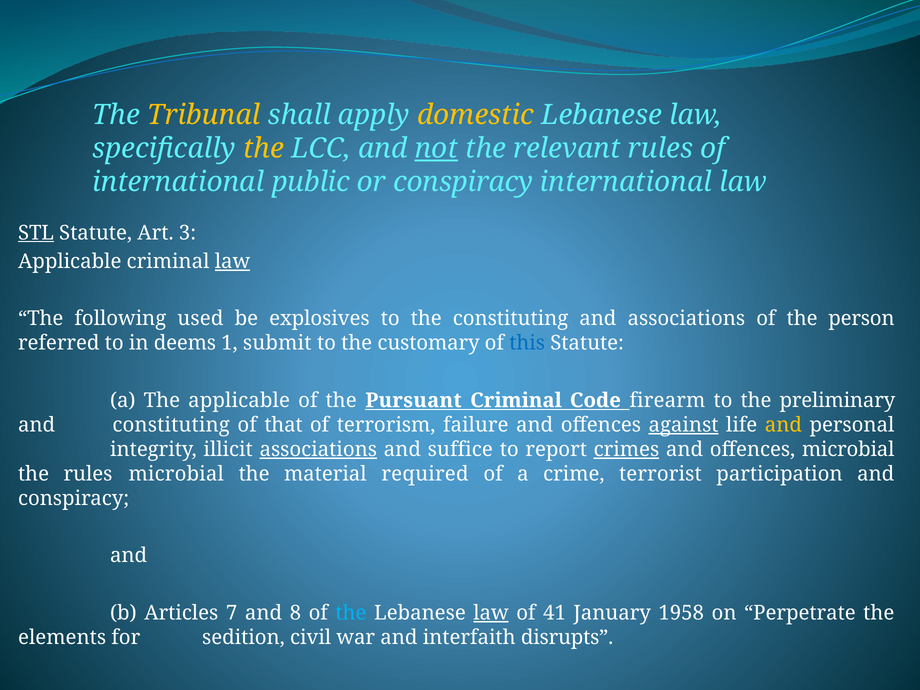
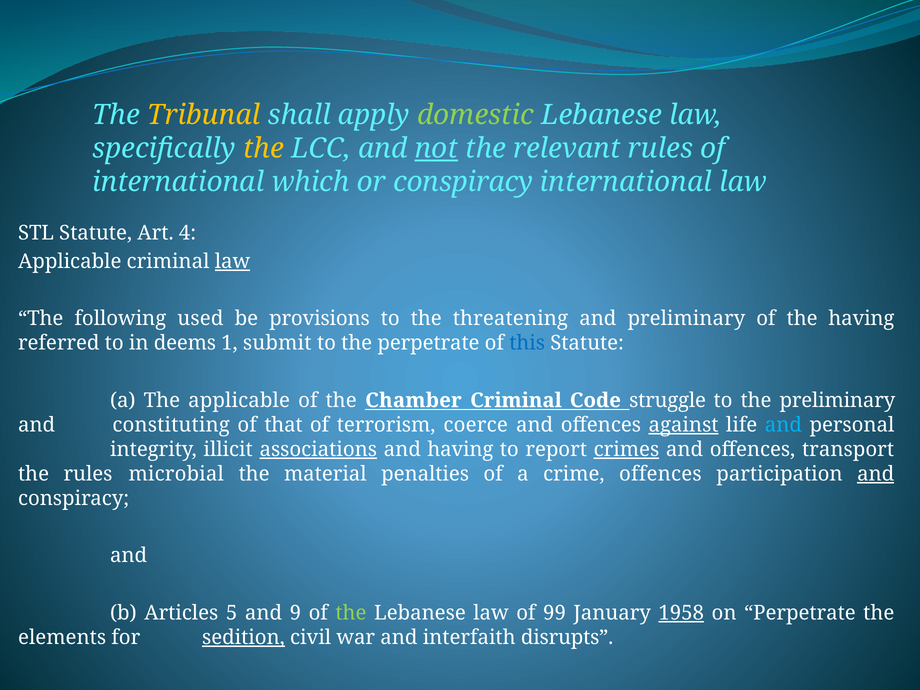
domestic colour: yellow -> light green (475, 115)
public: public -> which (311, 182)
STL underline: present -> none (36, 233)
3: 3 -> 4 (187, 233)
explosives: explosives -> provisions (319, 319)
the constituting: constituting -> threatening (510, 319)
and associations: associations -> preliminary (686, 319)
the person: person -> having (861, 319)
the customary: customary -> perpetrate (428, 343)
Pursuant: Pursuant -> Chamber (413, 400)
firearm: firearm -> struggle (668, 400)
failure: failure -> coerce (476, 425)
and colour: yellow -> light blue (783, 425)
and suffice: suffice -> having (460, 449)
offences microbial: microbial -> transport (848, 449)
required: required -> penalties (425, 474)
crime terrorist: terrorist -> offences (660, 474)
and underline: none -> present (876, 474)
7: 7 -> 5 (232, 613)
8: 8 -> 9 (295, 613)
the colour: light blue -> light green (351, 613)
law underline: present -> none (491, 613)
41: 41 -> 99 (555, 613)
1958 underline: none -> present (681, 613)
sedition underline: none -> present (243, 637)
